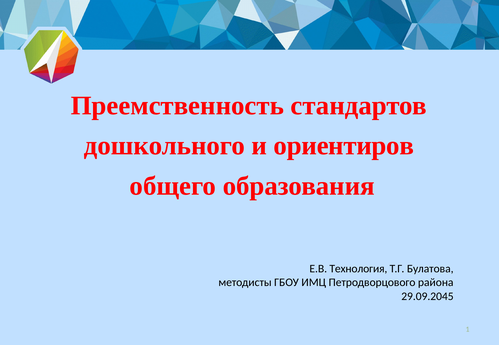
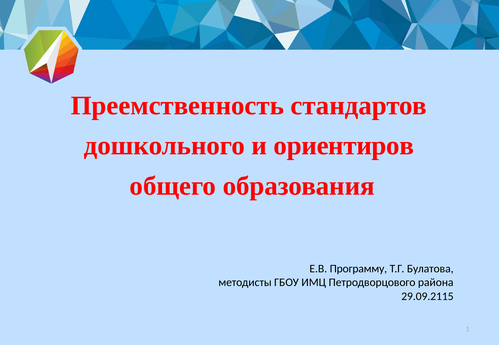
Технология: Технология -> Программу (358, 269)
29.09.2045: 29.09.2045 -> 29.09.2115 (427, 297)
